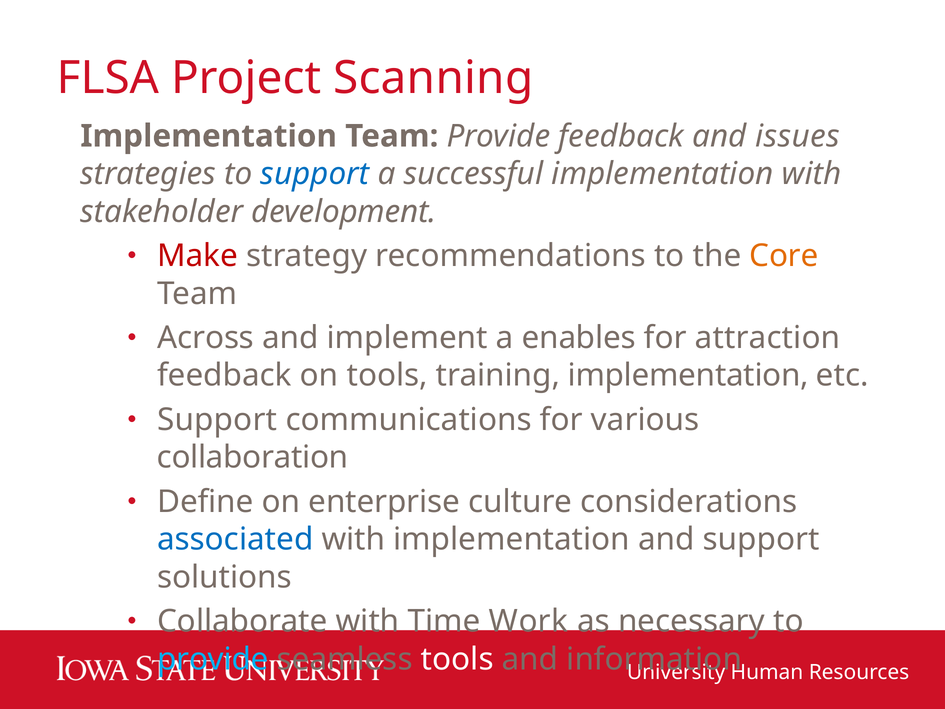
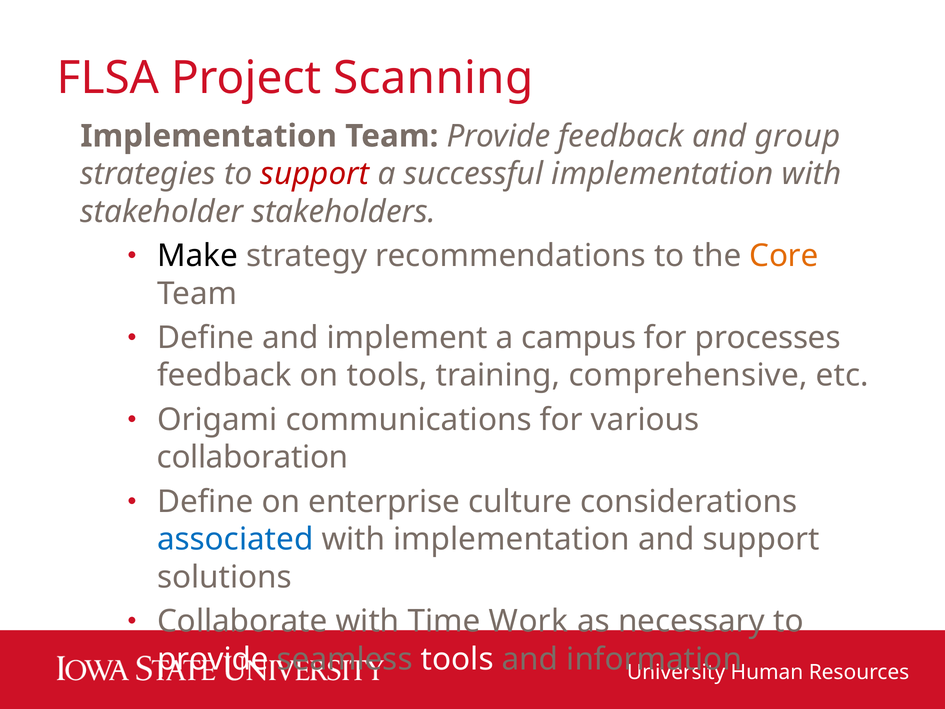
issues: issues -> group (798, 136)
support colour: blue -> red (315, 174)
development: development -> stakeholders (344, 212)
Make colour: red -> black (198, 256)
Across: Across -> Define (206, 338)
enables: enables -> campus (579, 338)
attraction: attraction -> processes (768, 338)
training implementation: implementation -> comprehensive (688, 375)
Support: Support -> Origami (217, 420)
provide colour: light blue -> white (213, 659)
